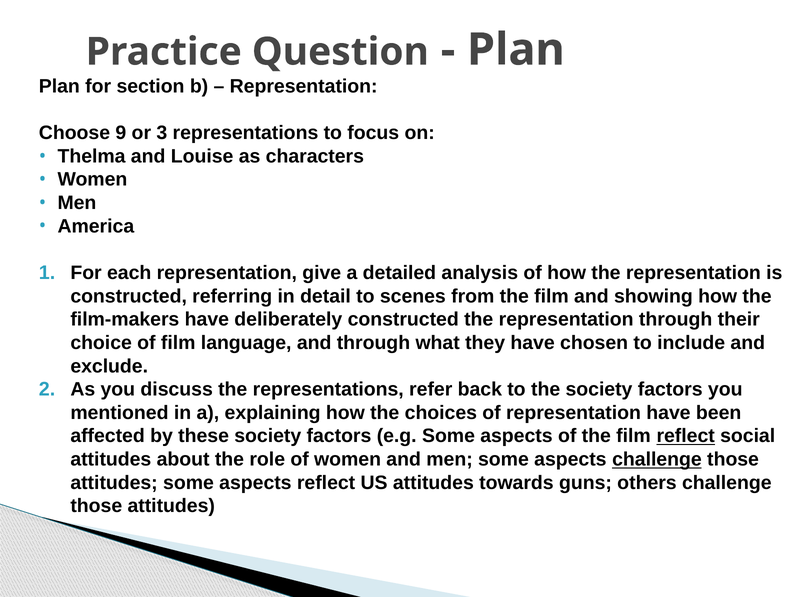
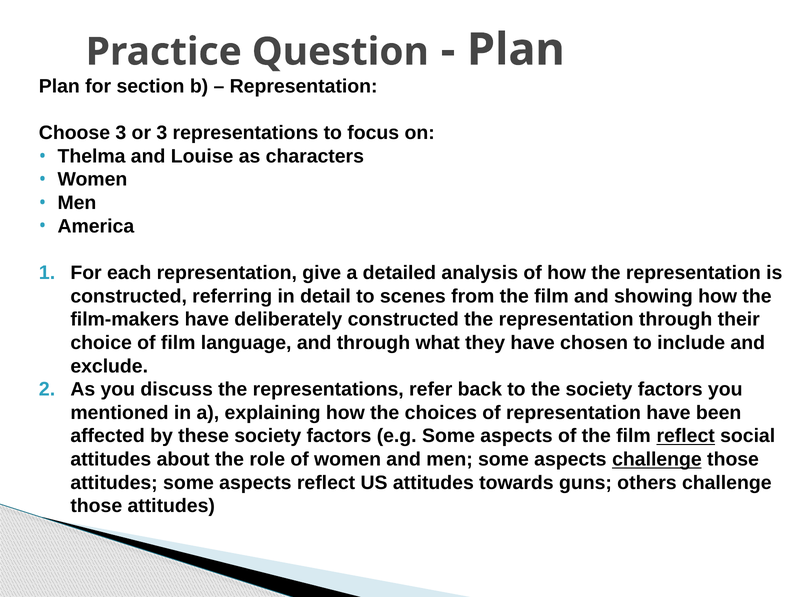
Choose 9: 9 -> 3 (121, 133)
